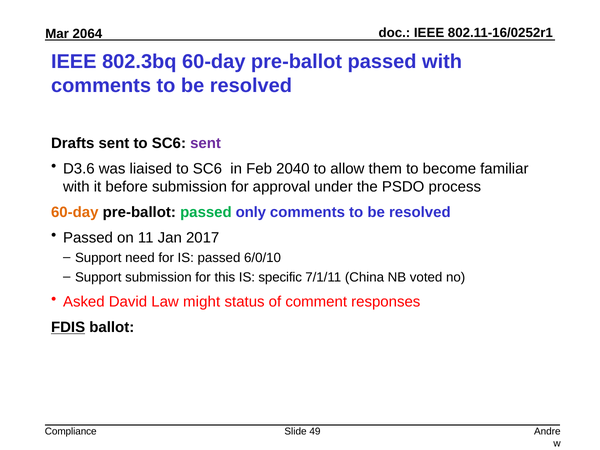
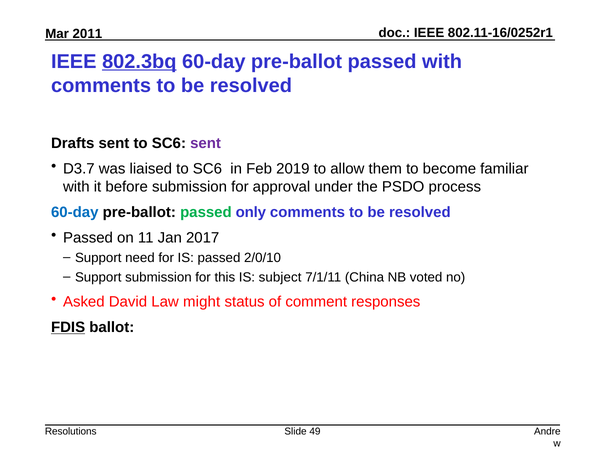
2064: 2064 -> 2011 (87, 34)
802.3bq underline: none -> present (139, 61)
D3.6: D3.6 -> D3.7 (79, 169)
2040: 2040 -> 2019 (293, 169)
60-day colour: orange -> blue (75, 212)
6/0/10: 6/0/10 -> 2/0/10 (263, 258)
specific: specific -> subject (280, 277)
Compliance: Compliance -> Resolutions (71, 432)
